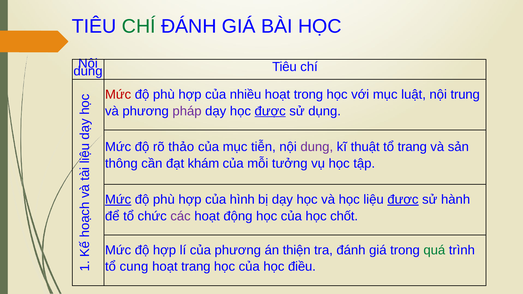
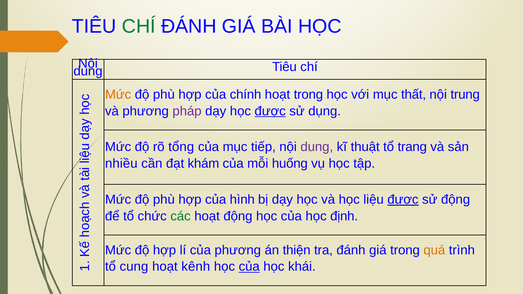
Mức colour: red -> orange (118, 95)
nhiều: nhiều -> chính (246, 95)
luật: luật -> thất (414, 95)
thảo: thảo -> tổng (181, 147)
tiễn: tiễn -> tiếp (263, 147)
thông: thông -> nhiều (121, 164)
tưởng: tưởng -> huống (290, 164)
Mức underline: present -> none (118, 200)
sử hành: hành -> động (456, 200)
các colour: purple -> green (181, 216)
chốt: chốt -> định (344, 216)
quá colour: green -> orange (434, 250)
hoạt trang: trang -> kênh (196, 267)
của underline: none -> present (249, 267)
điều: điều -> khái (302, 267)
